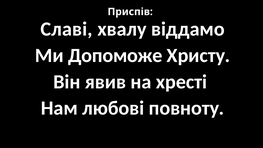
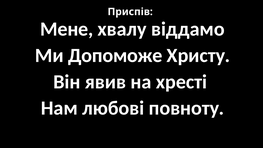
Славі: Славі -> Мене (67, 29)
